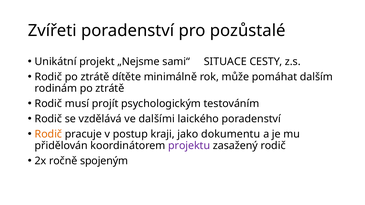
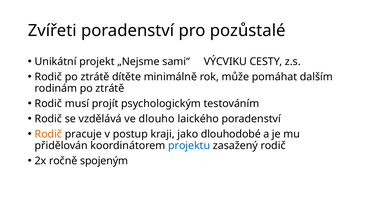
SITUACE: SITUACE -> VÝCVIKU (225, 62)
dalšími: dalšími -> dlouho (157, 119)
dokumentu: dokumentu -> dlouhodobé (231, 134)
projektu colour: purple -> blue (189, 146)
